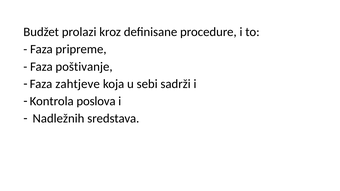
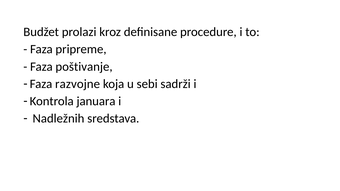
zahtjeve: zahtjeve -> razvojne (78, 84)
poslova: poslova -> januara (96, 101)
